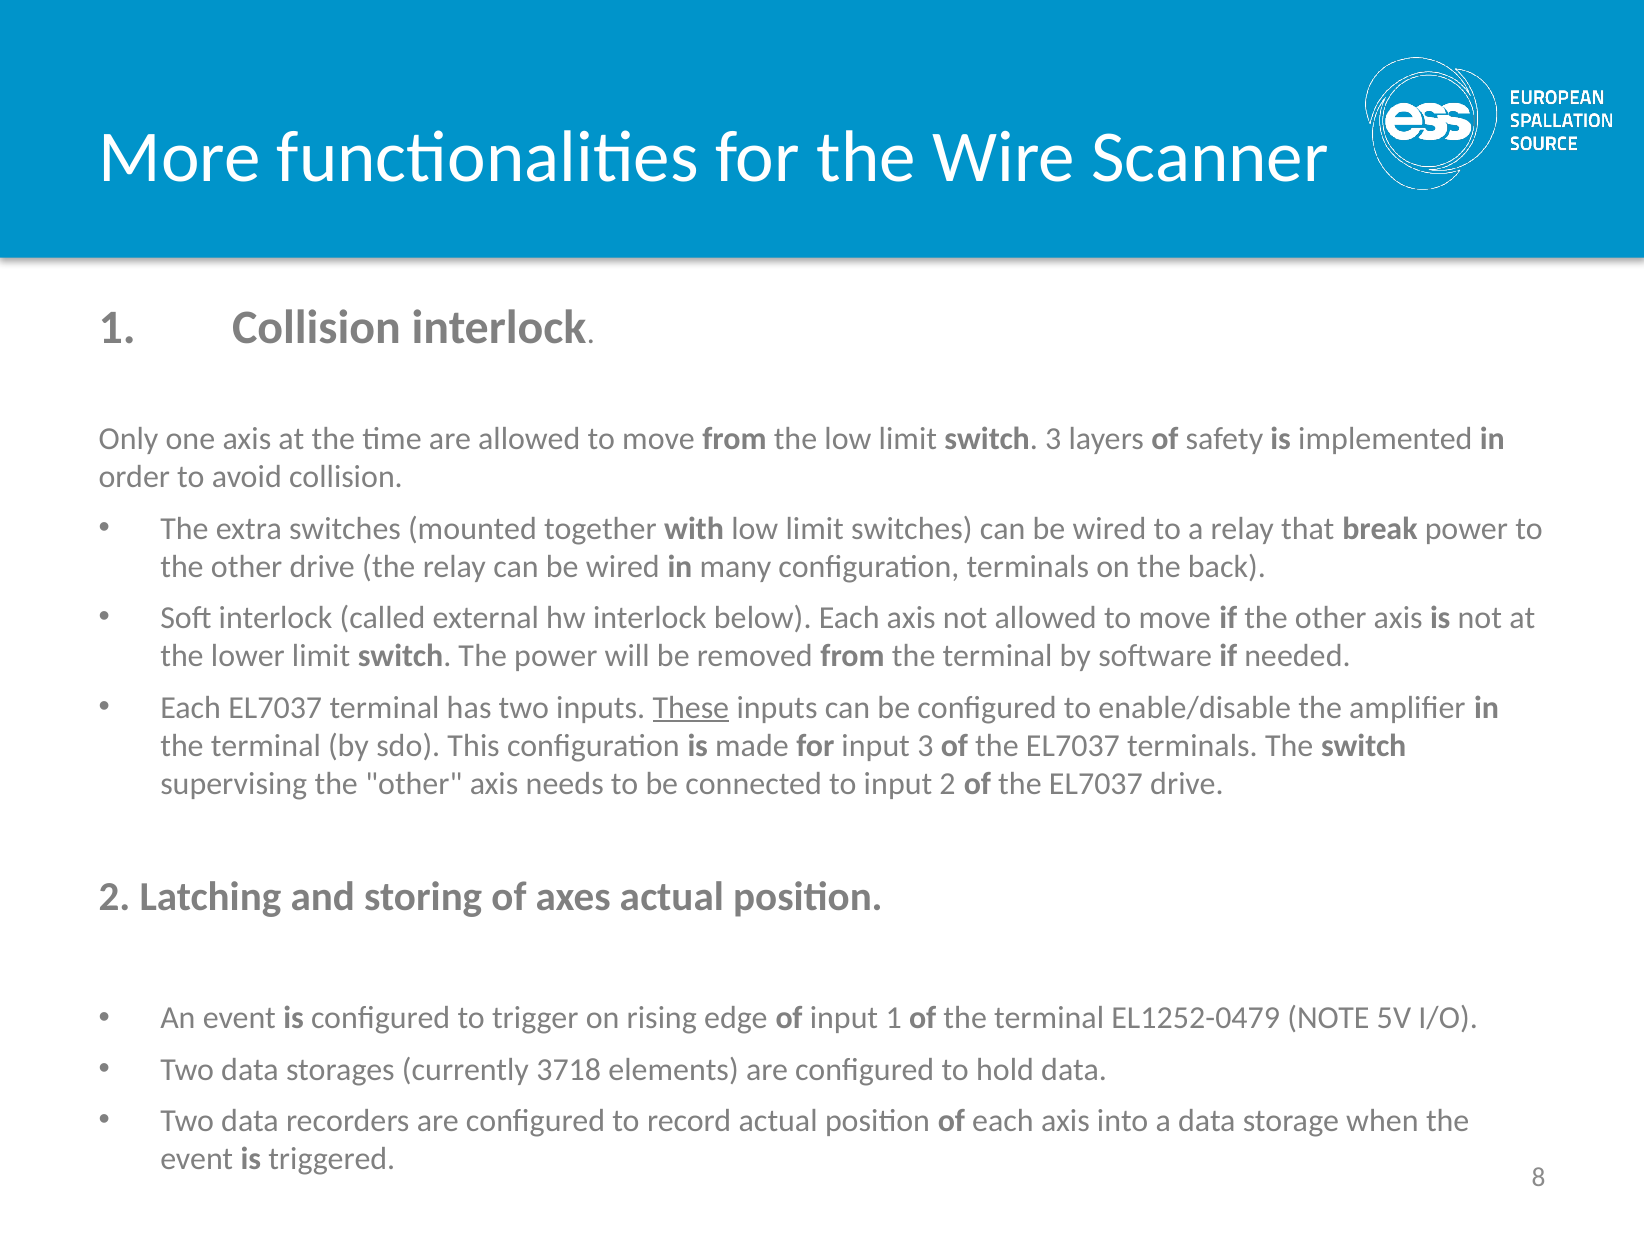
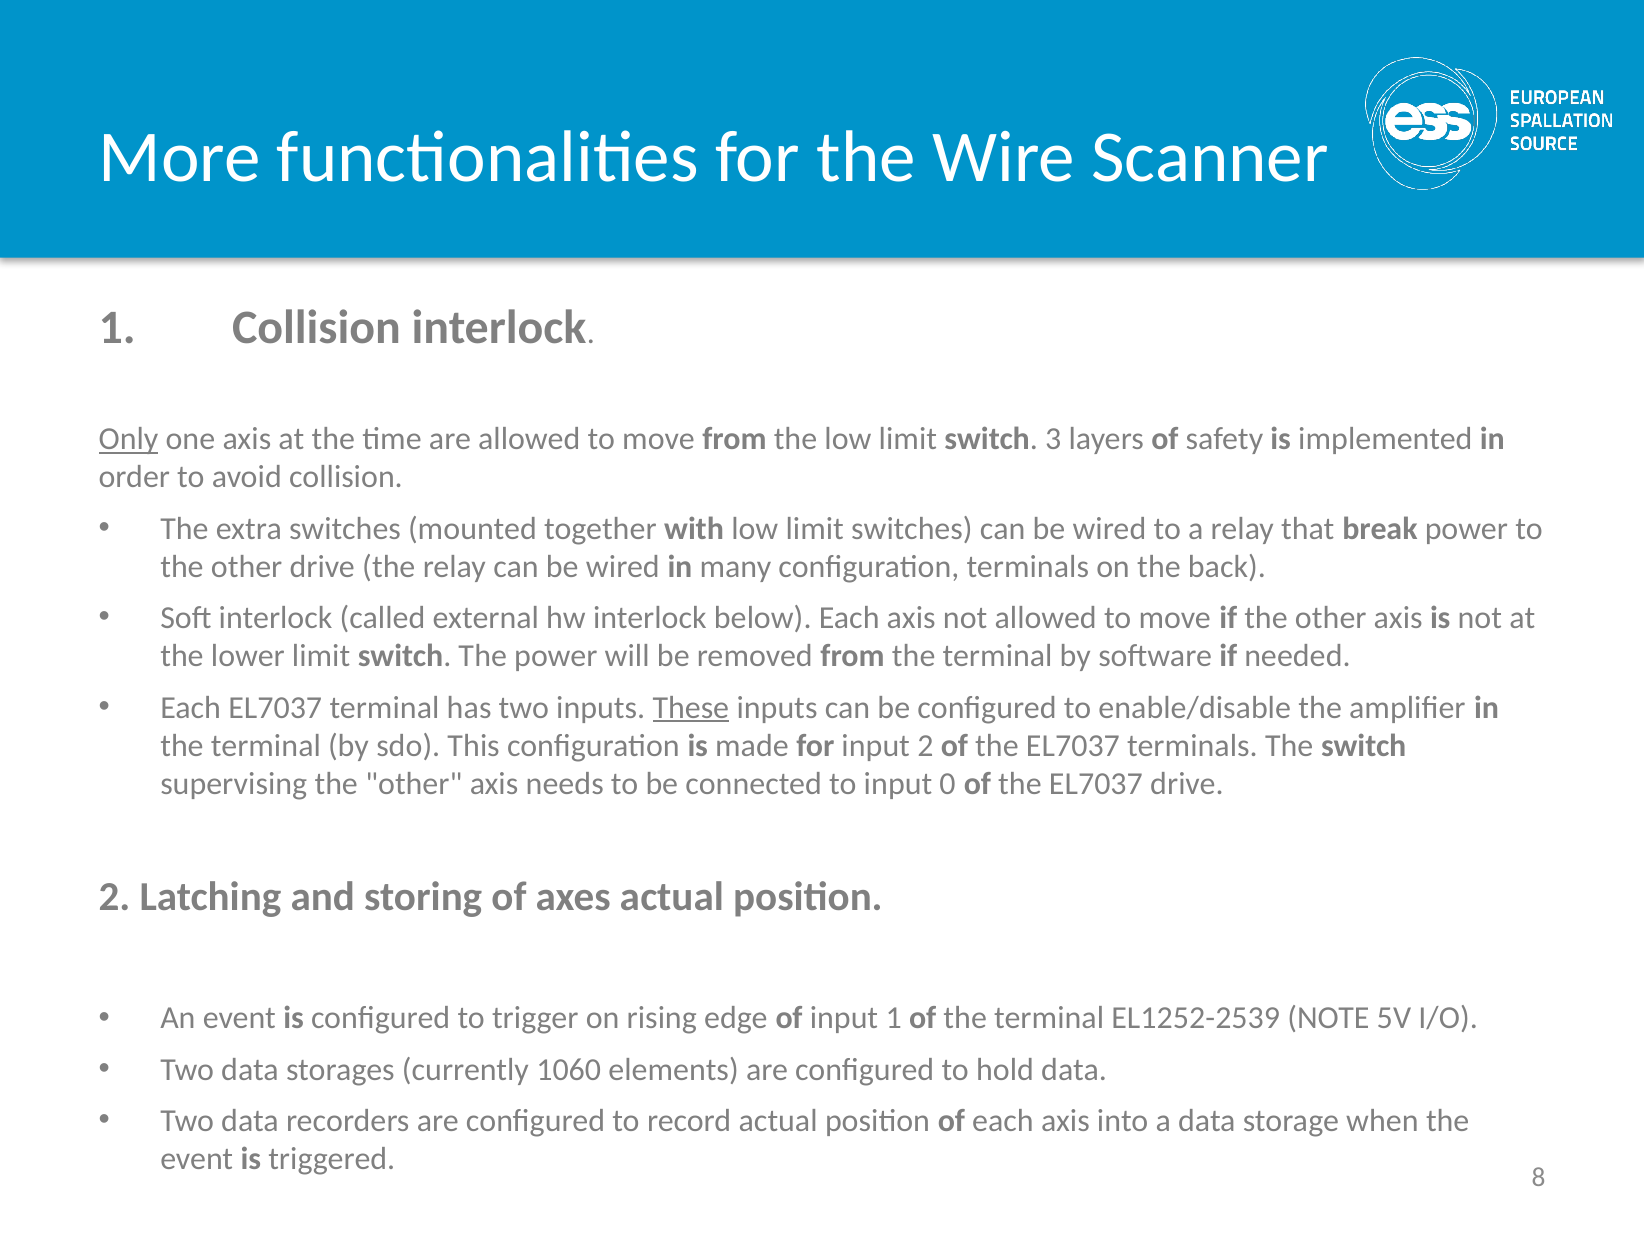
Only underline: none -> present (128, 439)
input 3: 3 -> 2 (925, 746)
input 2: 2 -> 0 (948, 784)
EL1252-0479: EL1252-0479 -> EL1252-2539 (1196, 1018)
3718: 3718 -> 1060 (569, 1070)
